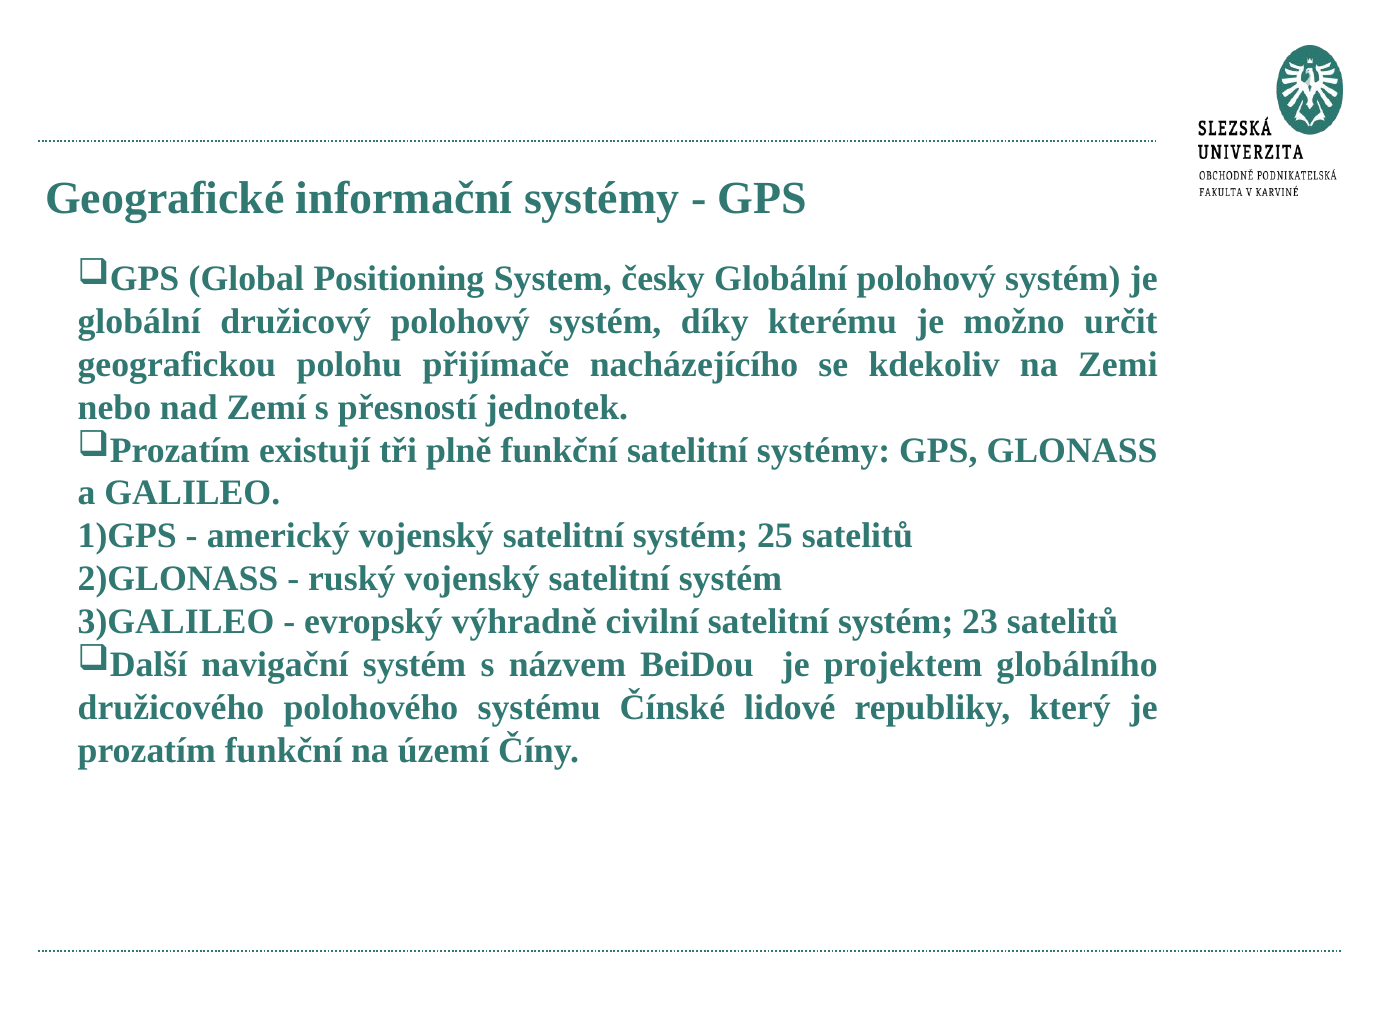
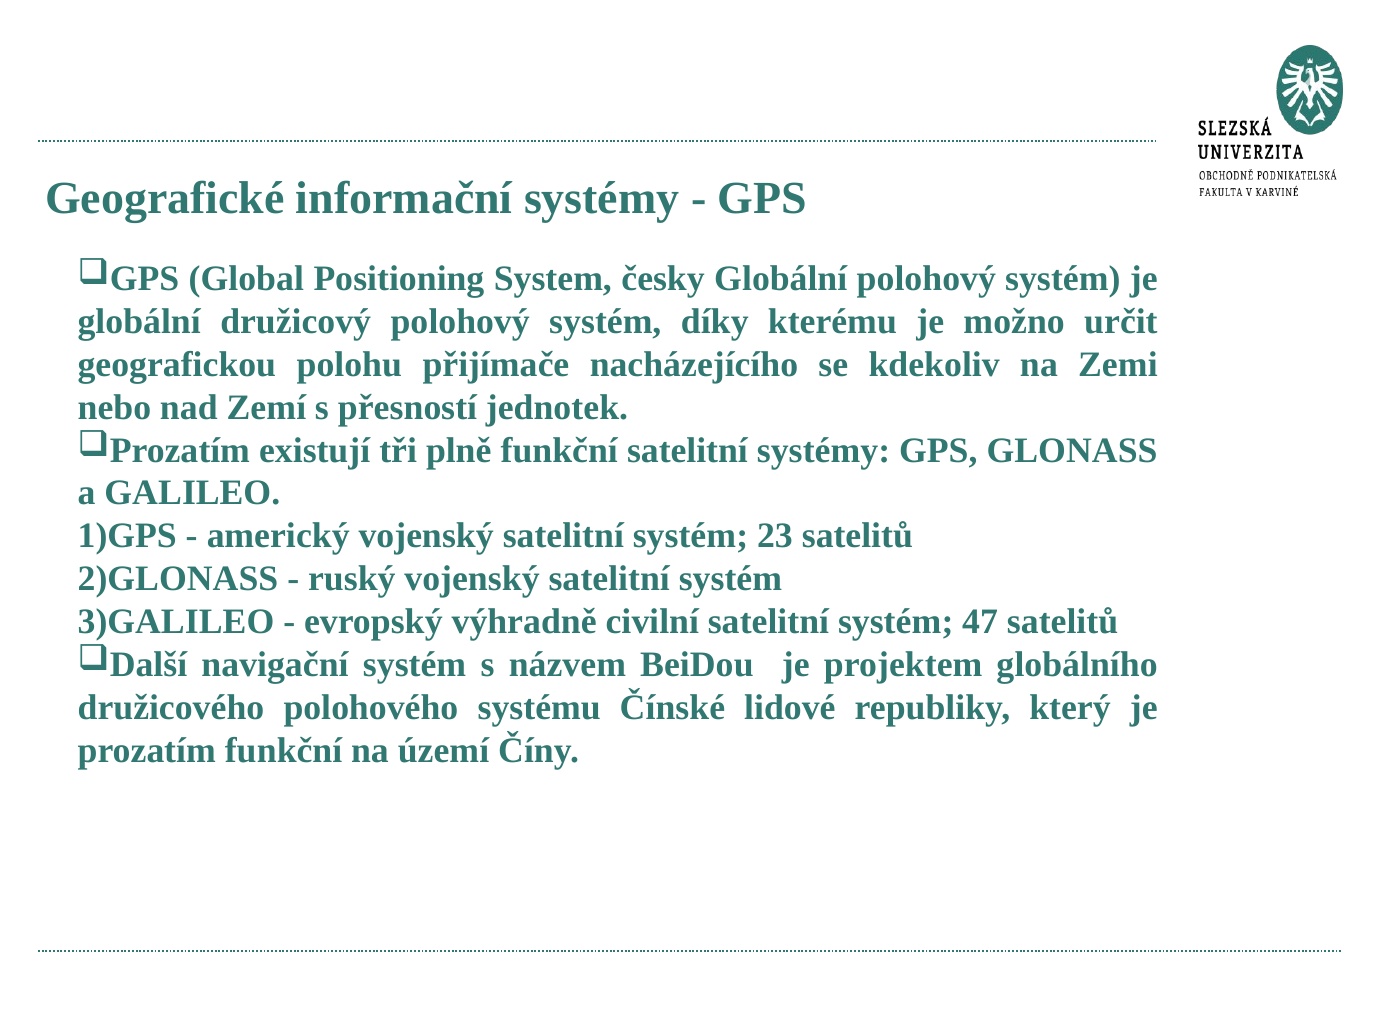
25: 25 -> 23 (775, 536)
23: 23 -> 47 (980, 622)
